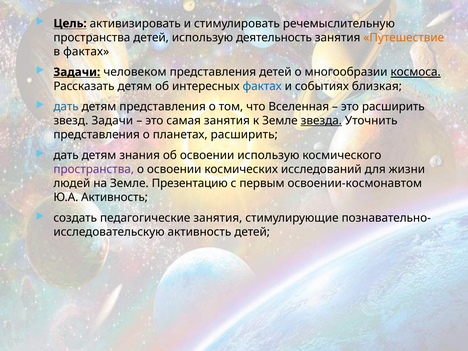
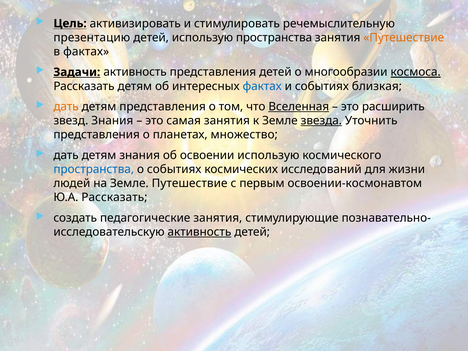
пространства: пространства -> презентацию (92, 38)
использую деятельность: деятельность -> пространства (274, 38)
Задачи человеком: человеком -> активность (135, 72)
дать colour: blue -> orange (66, 107)
Вселенная underline: none -> present (299, 107)
звезд Задачи: Задачи -> Знания (112, 121)
планетах расширить: расширить -> множество (244, 135)
пространства colour: purple -> blue (94, 169)
о освоении: освоении -> событиях (174, 169)
Земле Презентацию: Презентацию -> Путешествие (190, 183)
Ю.А Активность: Активность -> Рассказать (114, 197)
активность underline: none -> present (199, 232)
